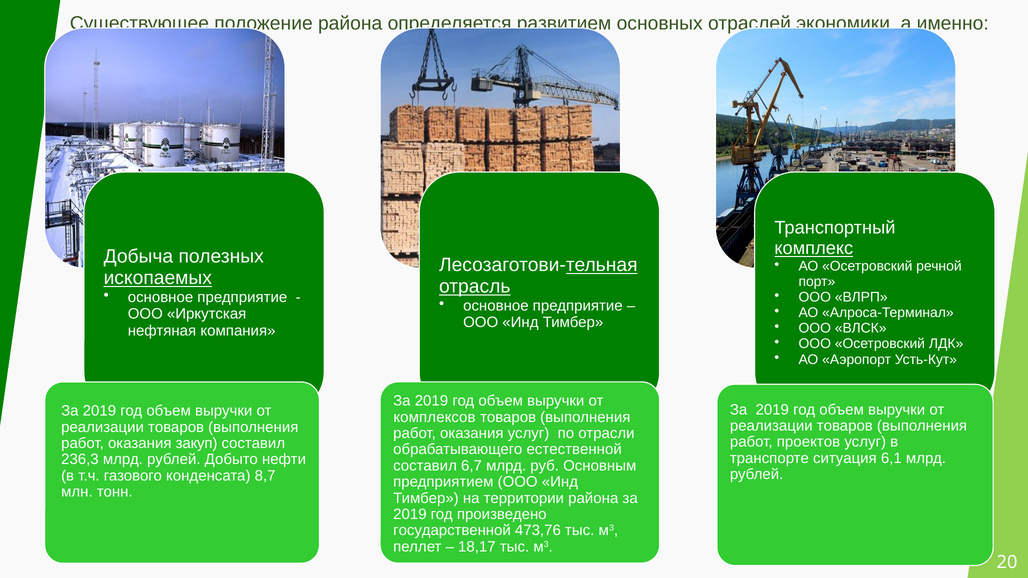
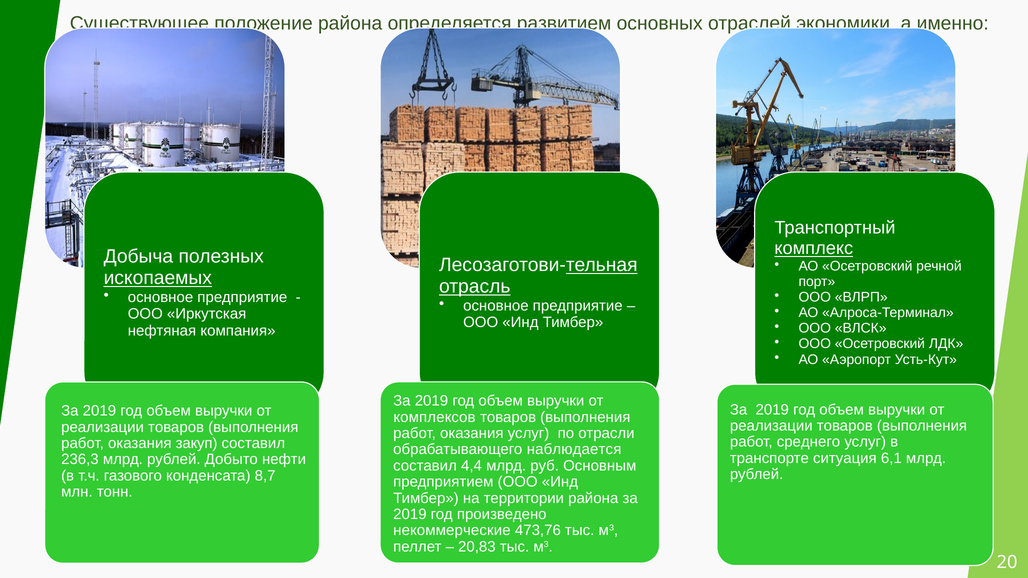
проектов: проектов -> среднего (808, 442)
естественной: естественной -> наблюдается (574, 450)
6,7: 6,7 -> 4,4 (472, 466)
государственной: государственной -> некоммерческие (452, 531)
18,17: 18,17 -> 20,83 (477, 547)
